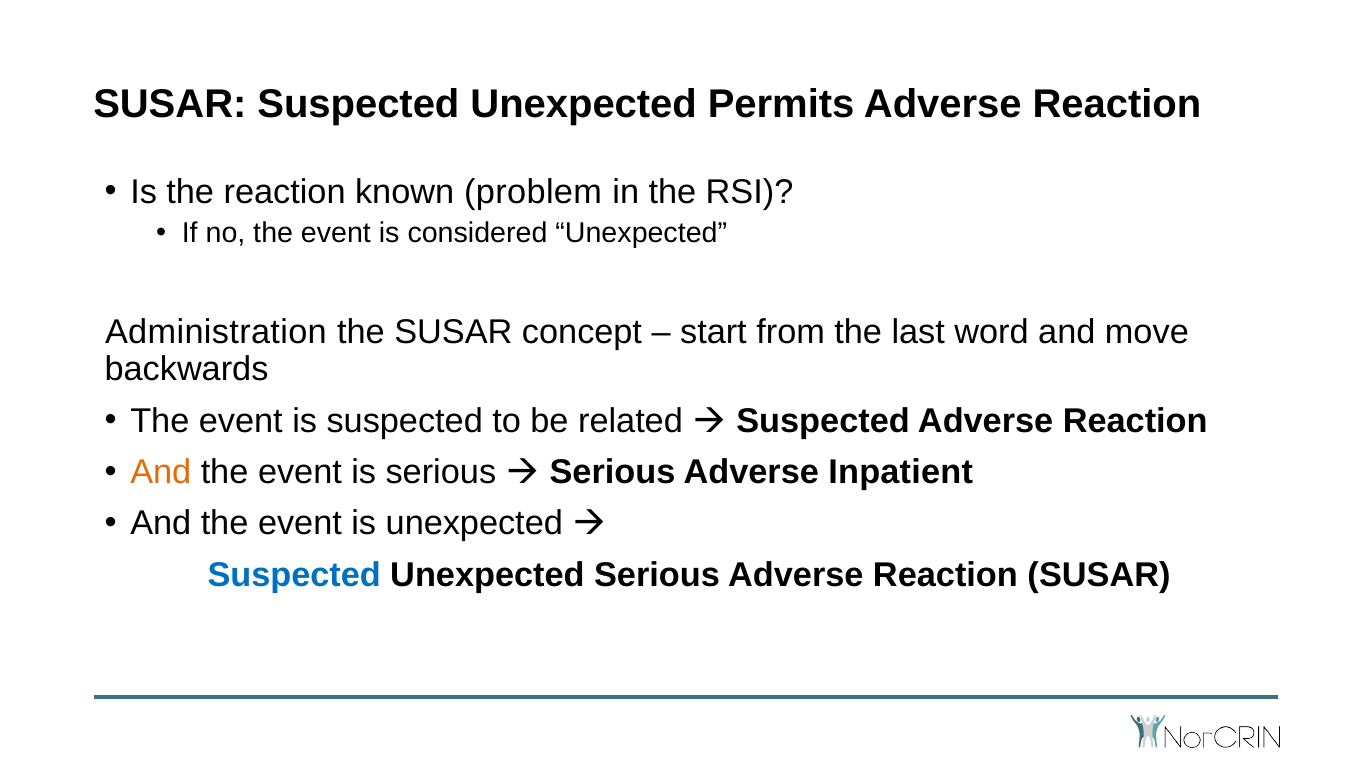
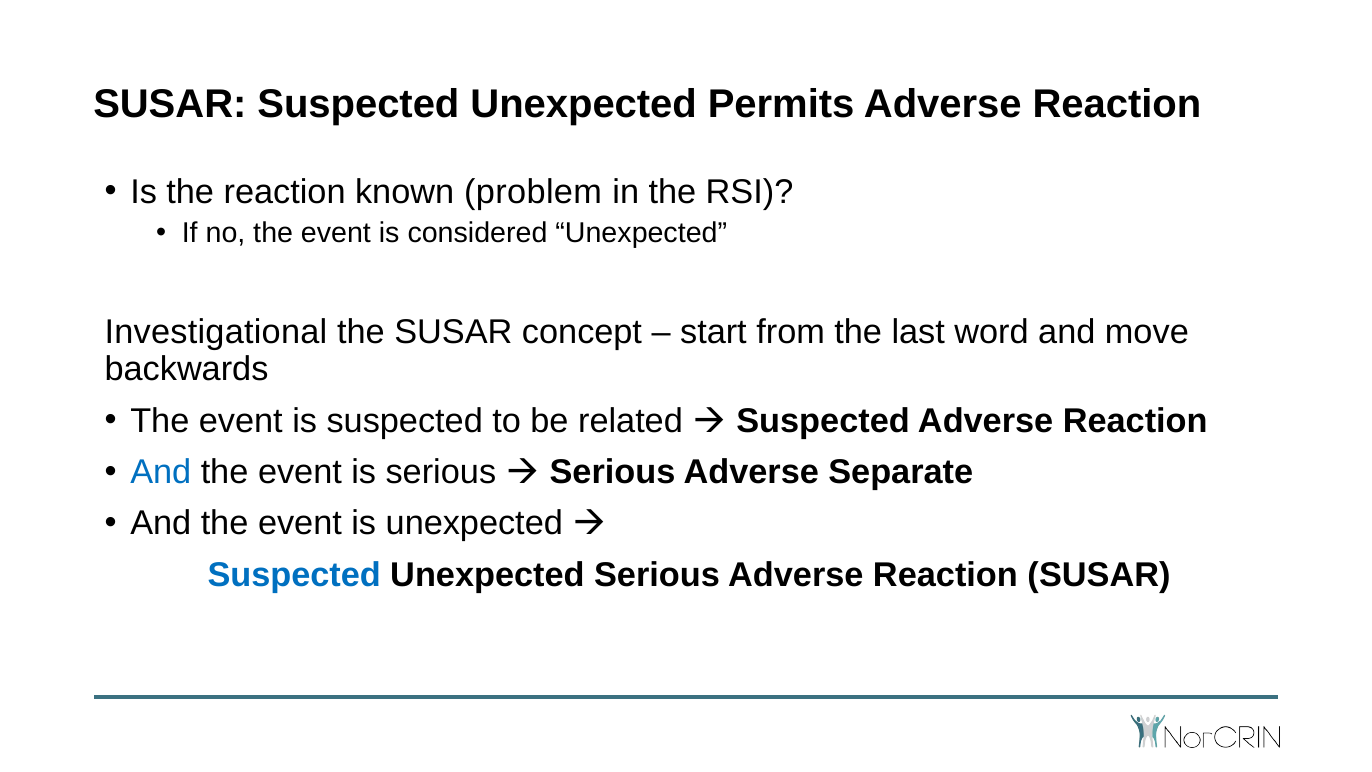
Administration: Administration -> Investigational (216, 332)
And colour: orange -> blue (161, 472)
Inpatient: Inpatient -> Separate (901, 472)
